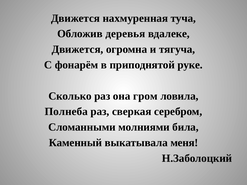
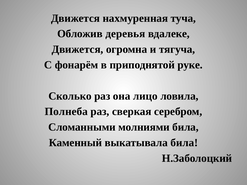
гром: гром -> лицо (145, 96)
выкатывала меня: меня -> била (184, 143)
